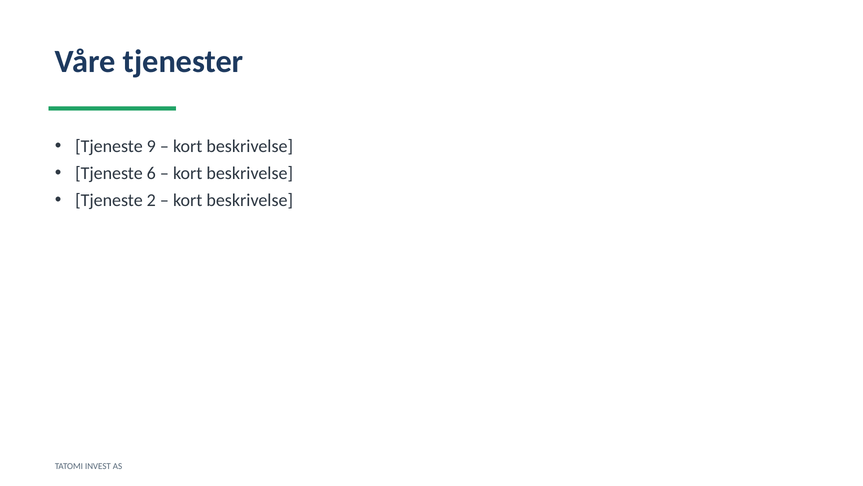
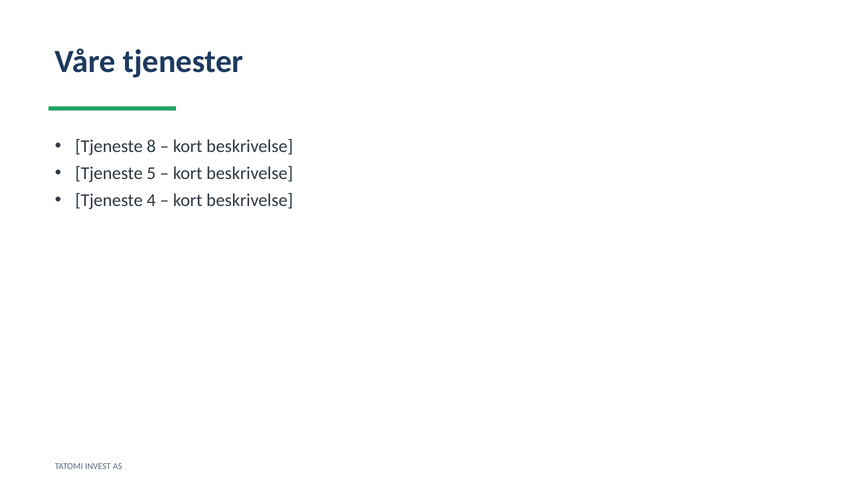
9: 9 -> 8 (151, 146)
6: 6 -> 5 (151, 173)
2: 2 -> 4 (151, 200)
